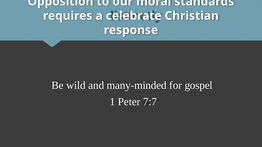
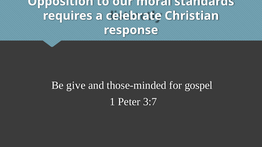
wild: wild -> give (76, 86)
many-minded: many-minded -> those-minded (137, 86)
7:7: 7:7 -> 3:7 (150, 102)
